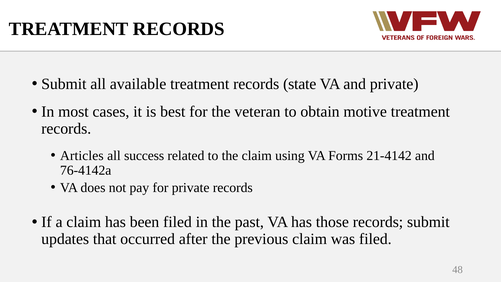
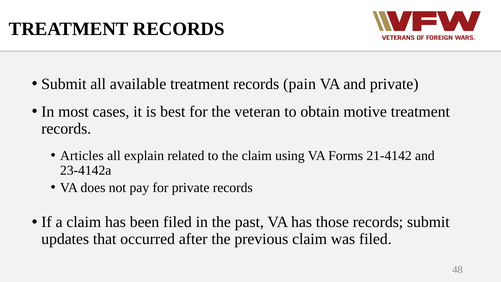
state: state -> pain (300, 84)
success: success -> explain (144, 155)
76-4142a: 76-4142a -> 23-4142a (86, 170)
